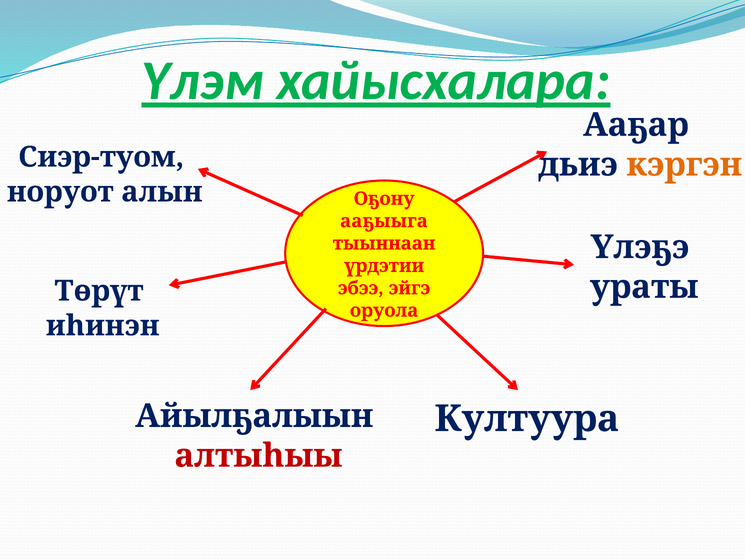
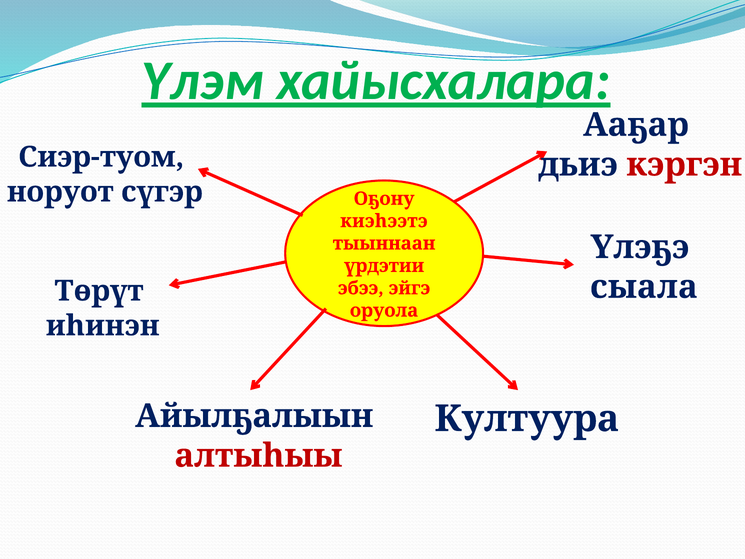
кэргэн colour: orange -> red (684, 165)
алын: алын -> сүгэр (162, 192)
ааҕыыга: ааҕыыга -> киэһээтэ (384, 221)
ураты: ураты -> сыала (644, 287)
